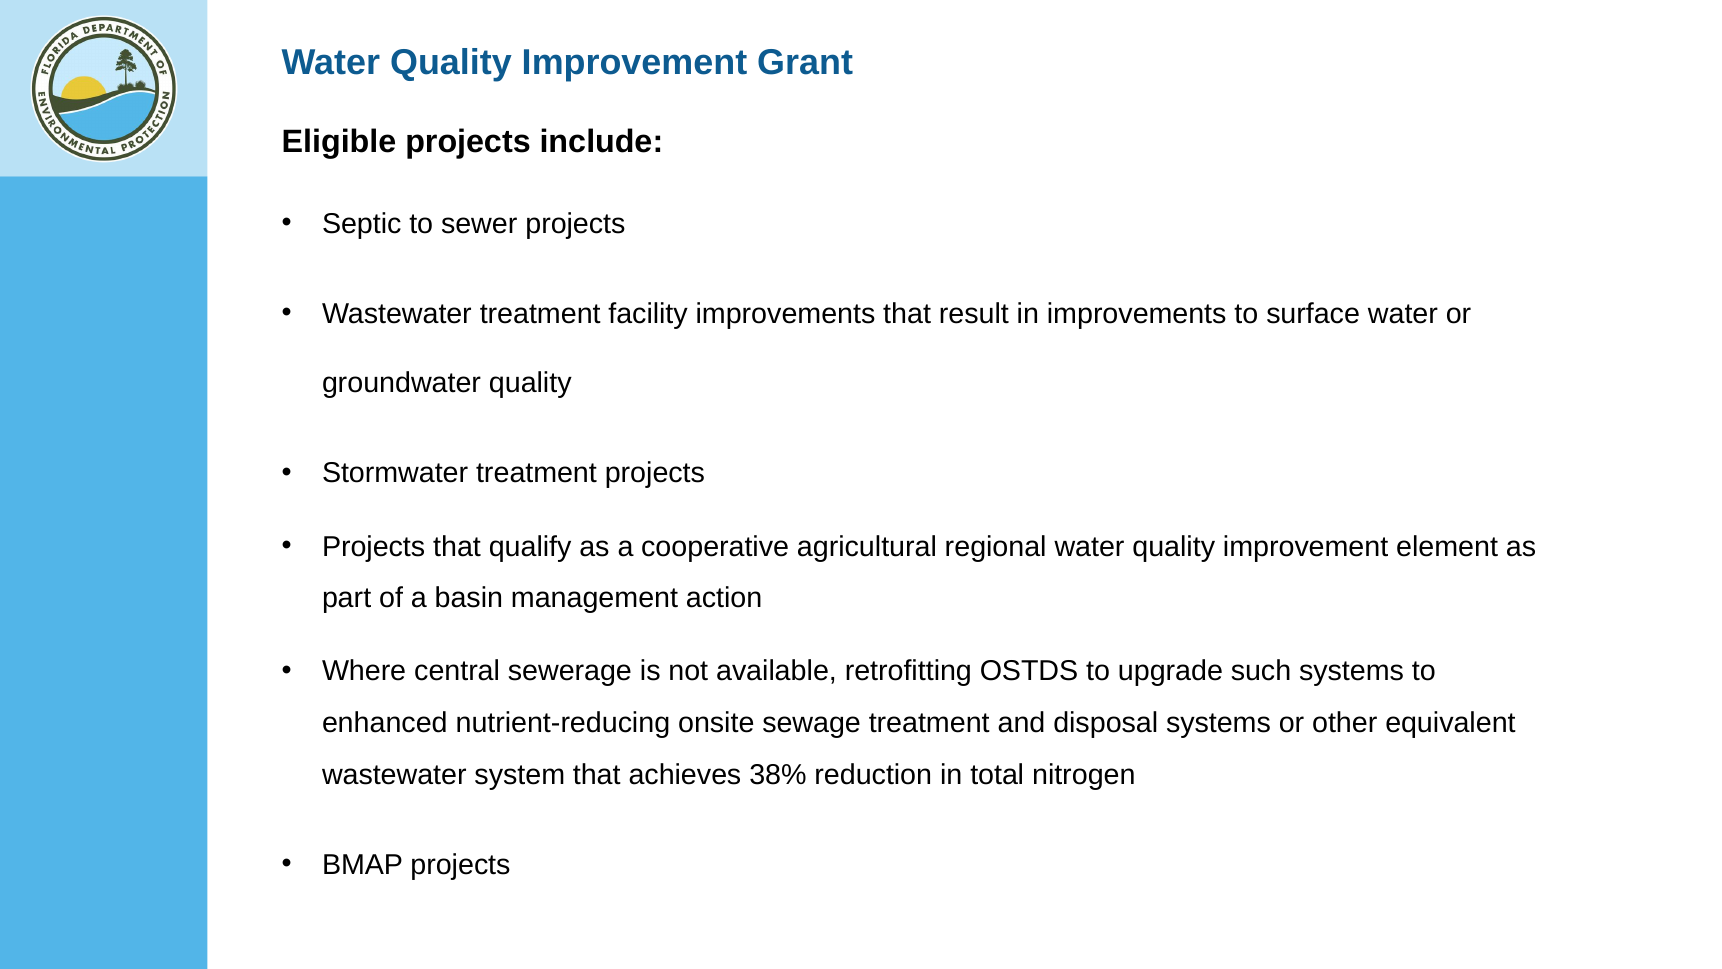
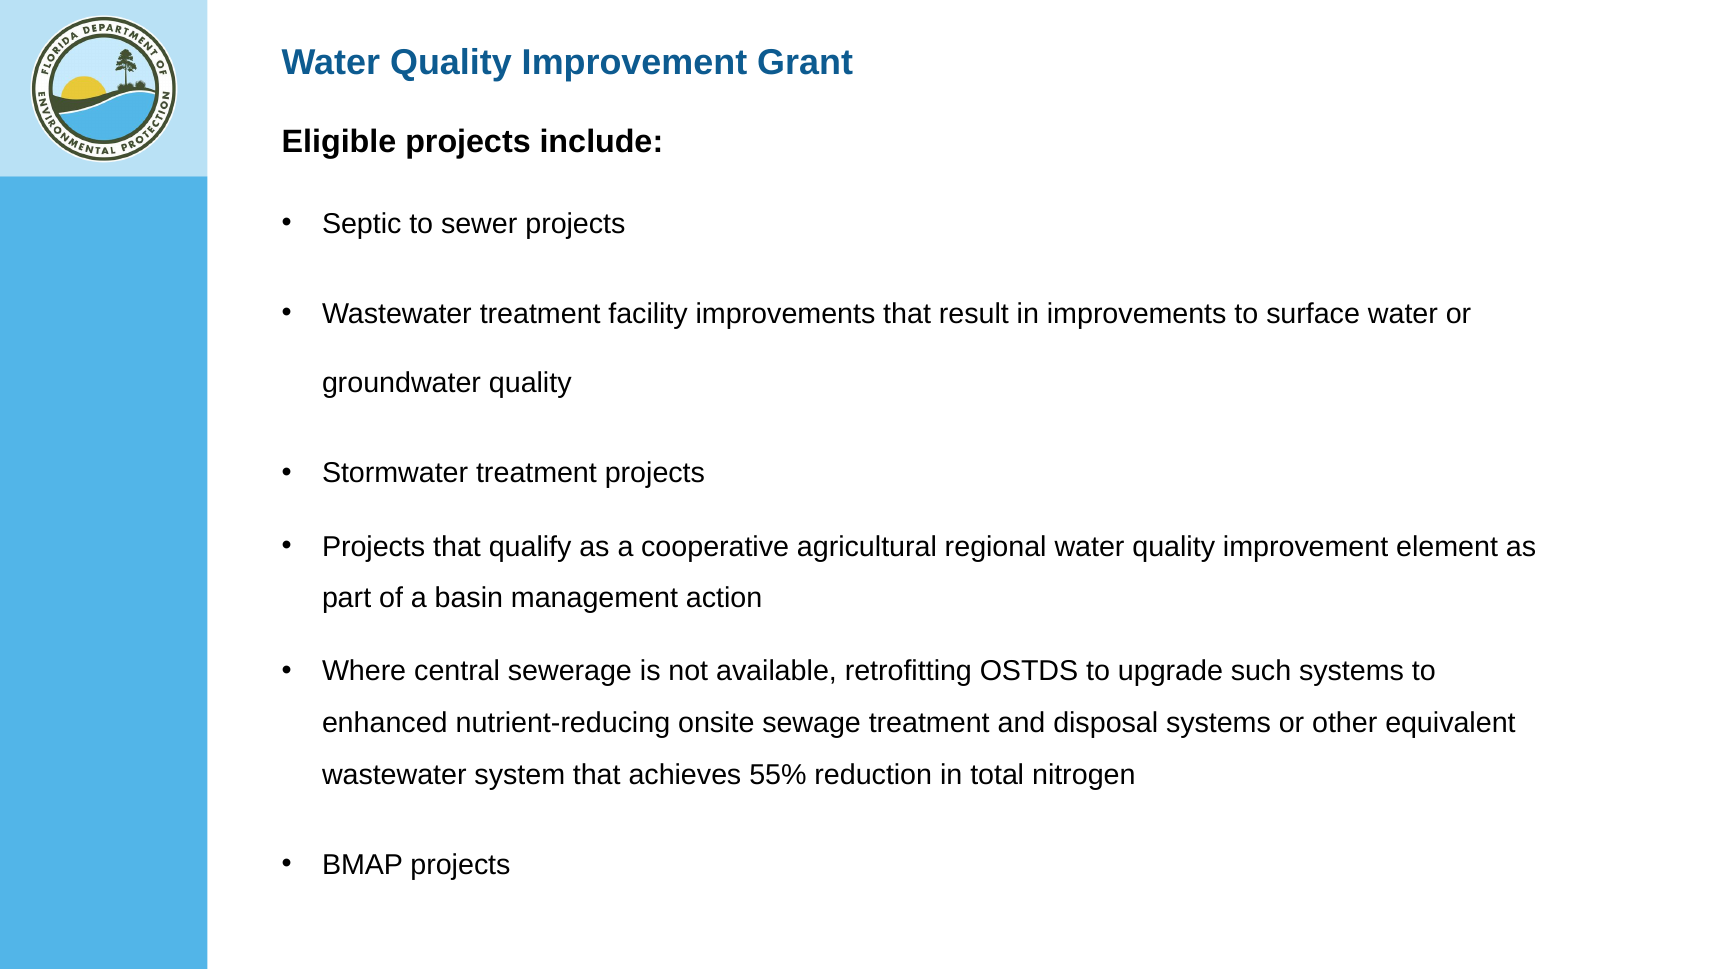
38%: 38% -> 55% (778, 774)
